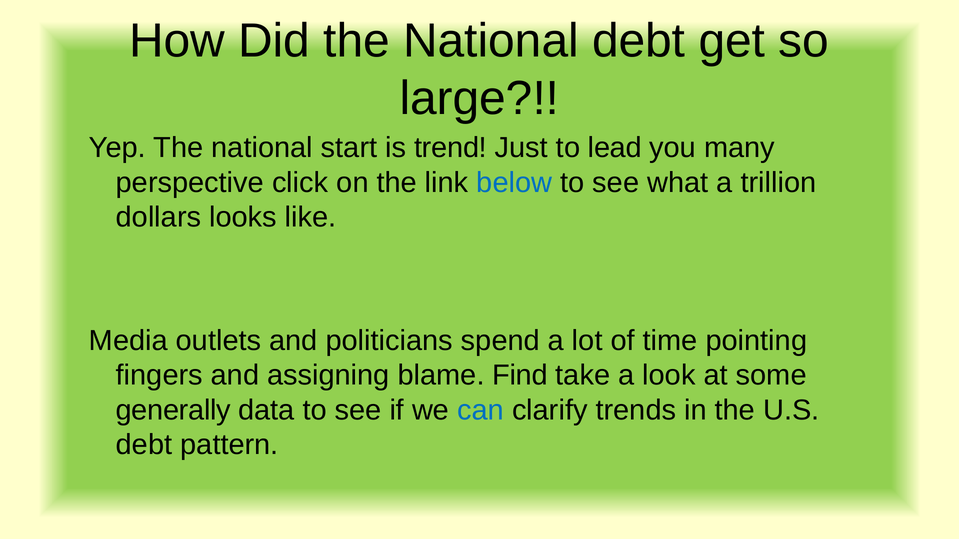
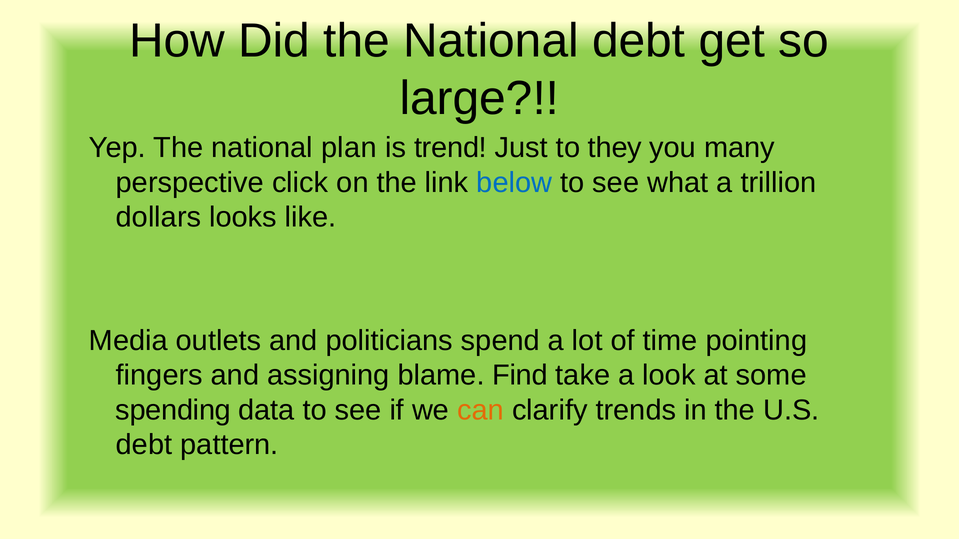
start: start -> plan (349, 148)
lead: lead -> they (615, 148)
generally: generally -> spending (173, 410)
can colour: blue -> orange (481, 410)
